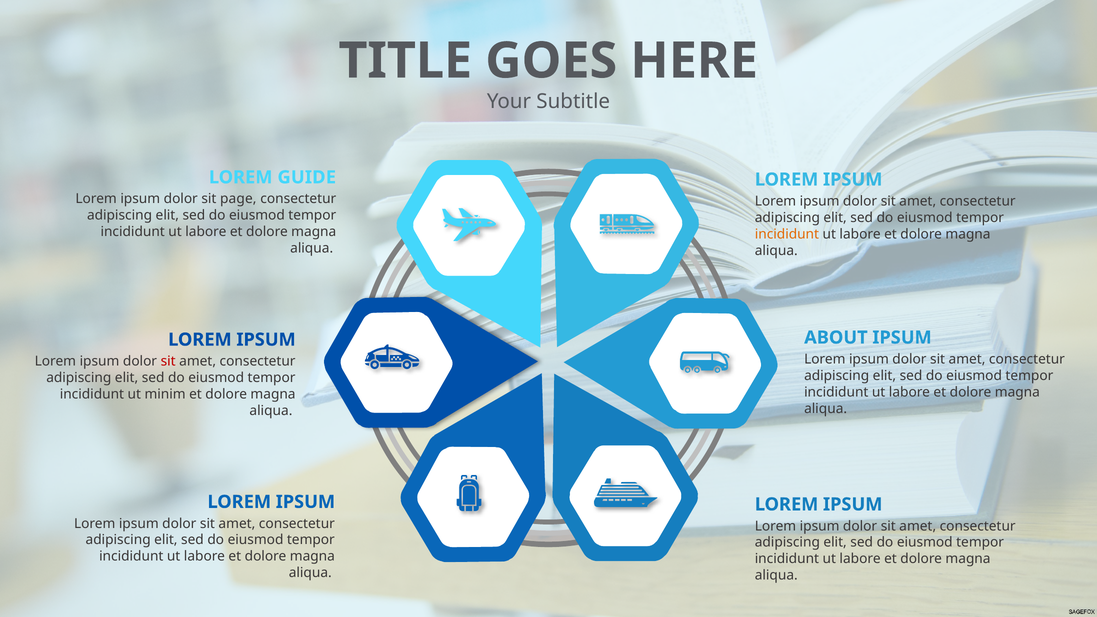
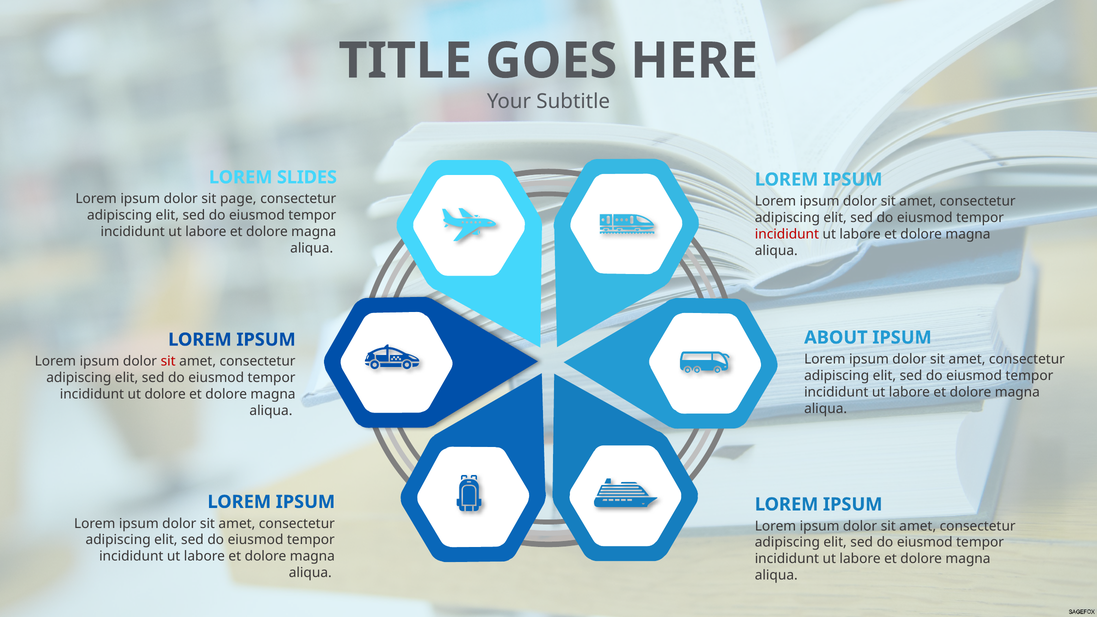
GUIDE: GUIDE -> SLIDES (307, 177)
incididunt colour: orange -> red (787, 234)
ut minim: minim -> dolore (165, 394)
